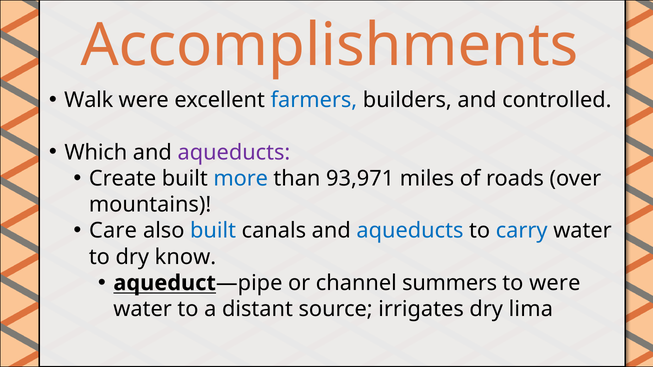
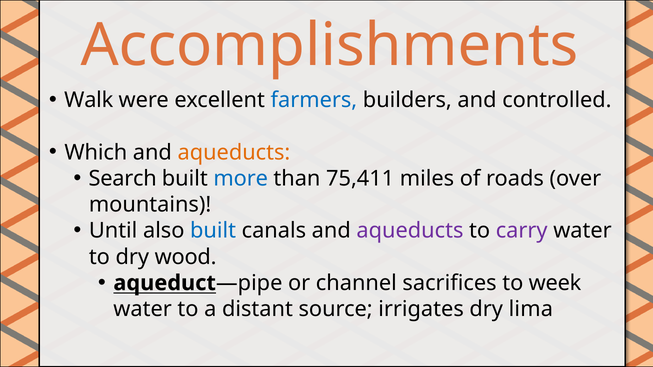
aqueducts colour: purple -> orange (234, 153)
Create: Create -> Search (123, 179)
93,971: 93,971 -> 75,411 (360, 179)
Care: Care -> Until (113, 231)
aqueducts colour: blue -> purple (410, 231)
carry colour: blue -> purple (522, 231)
know: know -> wood (186, 257)
summers: summers -> sacrifices (450, 283)
to were: were -> week (555, 283)
